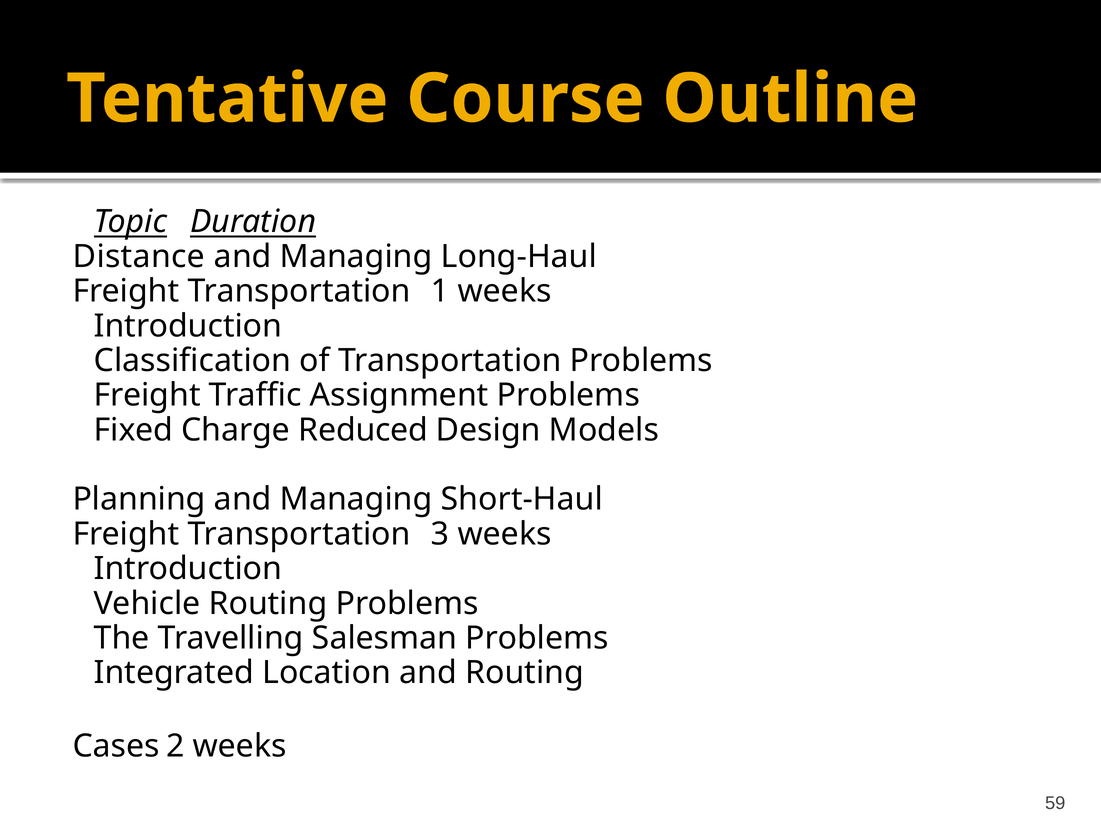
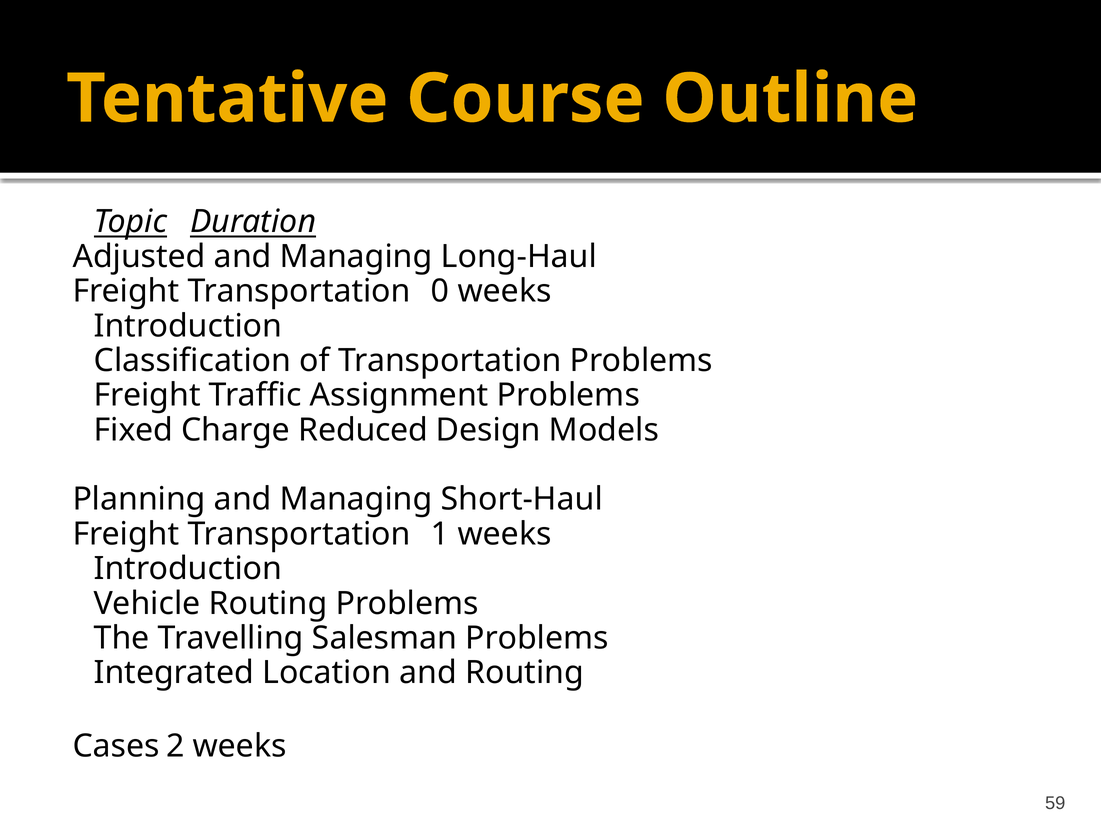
Distance: Distance -> Adjusted (139, 256)
1: 1 -> 0 (440, 291)
3: 3 -> 1 (440, 534)
